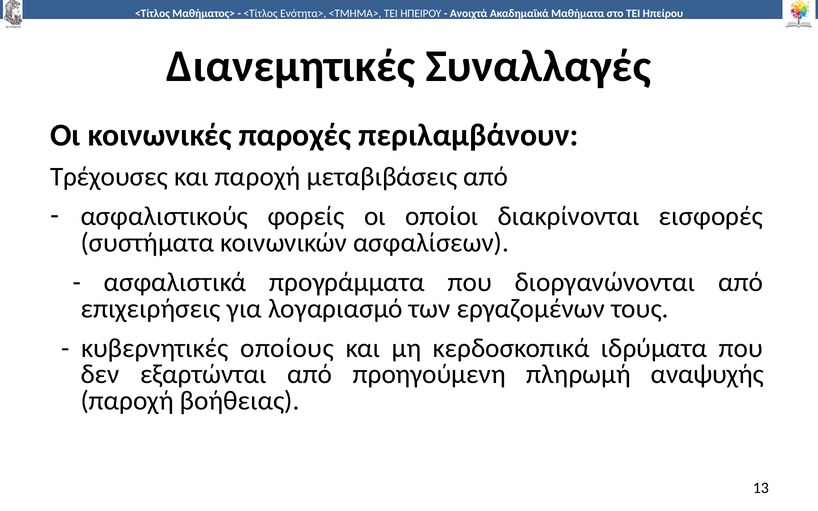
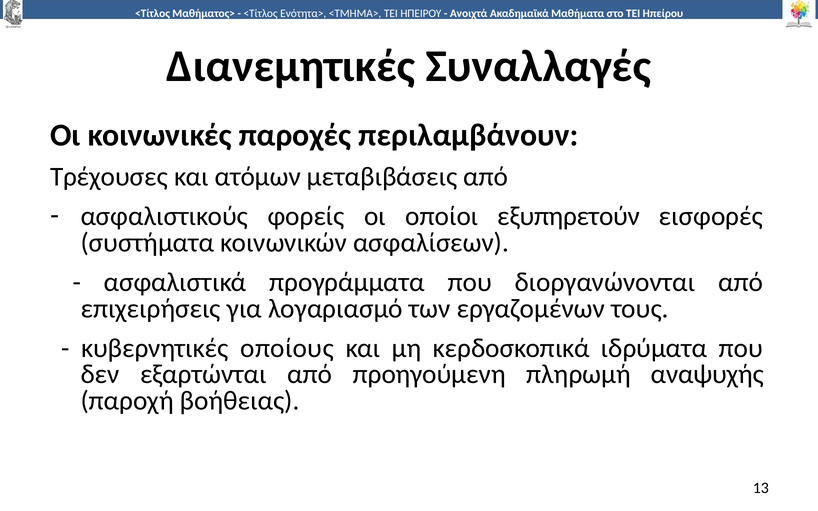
και παροχή: παροχή -> ατόμων (258, 177)
διακρίνονται: διακρίνονται -> εξυπηρετούν (569, 217)
